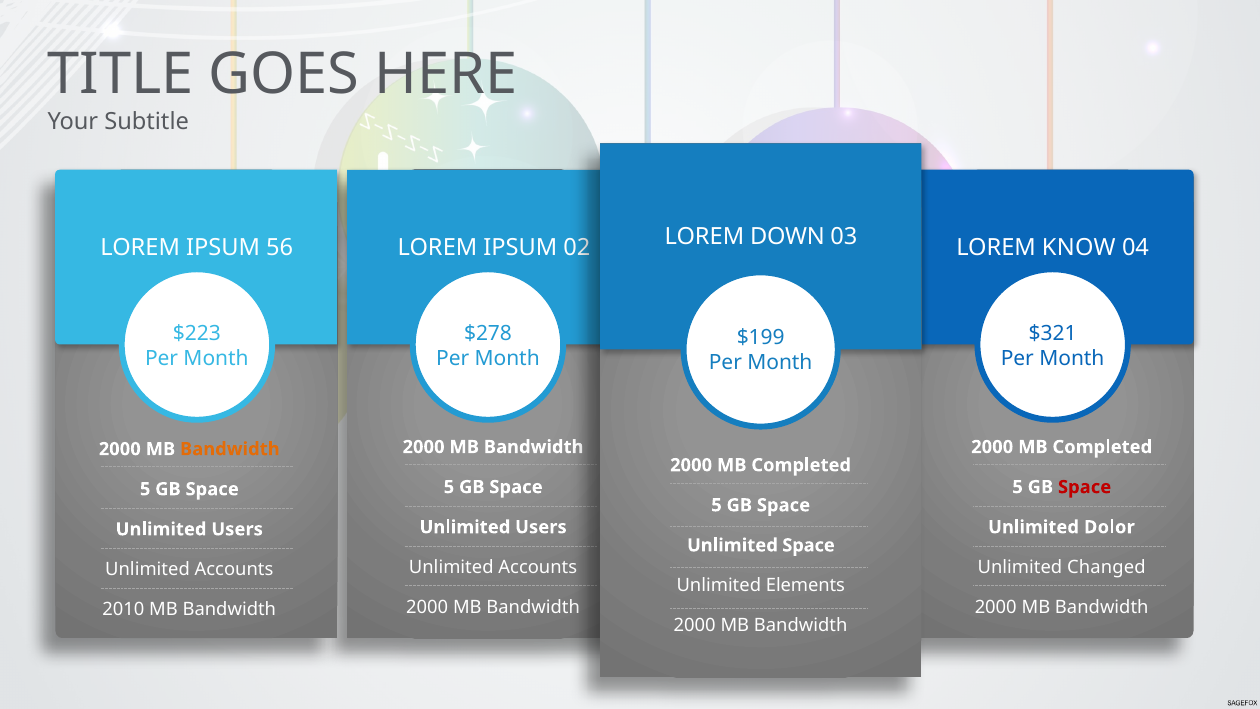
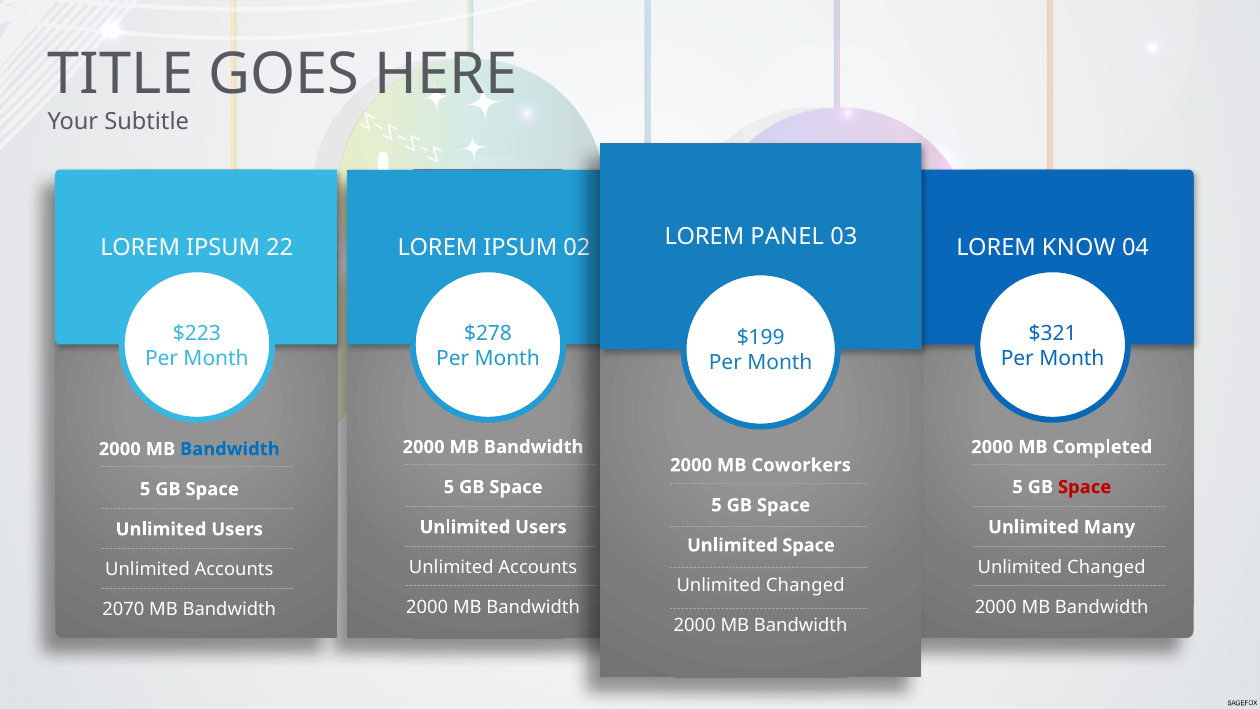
DOWN: DOWN -> PANEL (787, 237)
56: 56 -> 22 (280, 247)
Bandwidth colour: orange -> blue (230, 449)
Completed: Completed -> Coworkers (801, 465)
Dolor: Dolor -> Many (1109, 527)
Elements: Elements -> Changed (805, 585)
2010: 2010 -> 2070 (123, 609)
